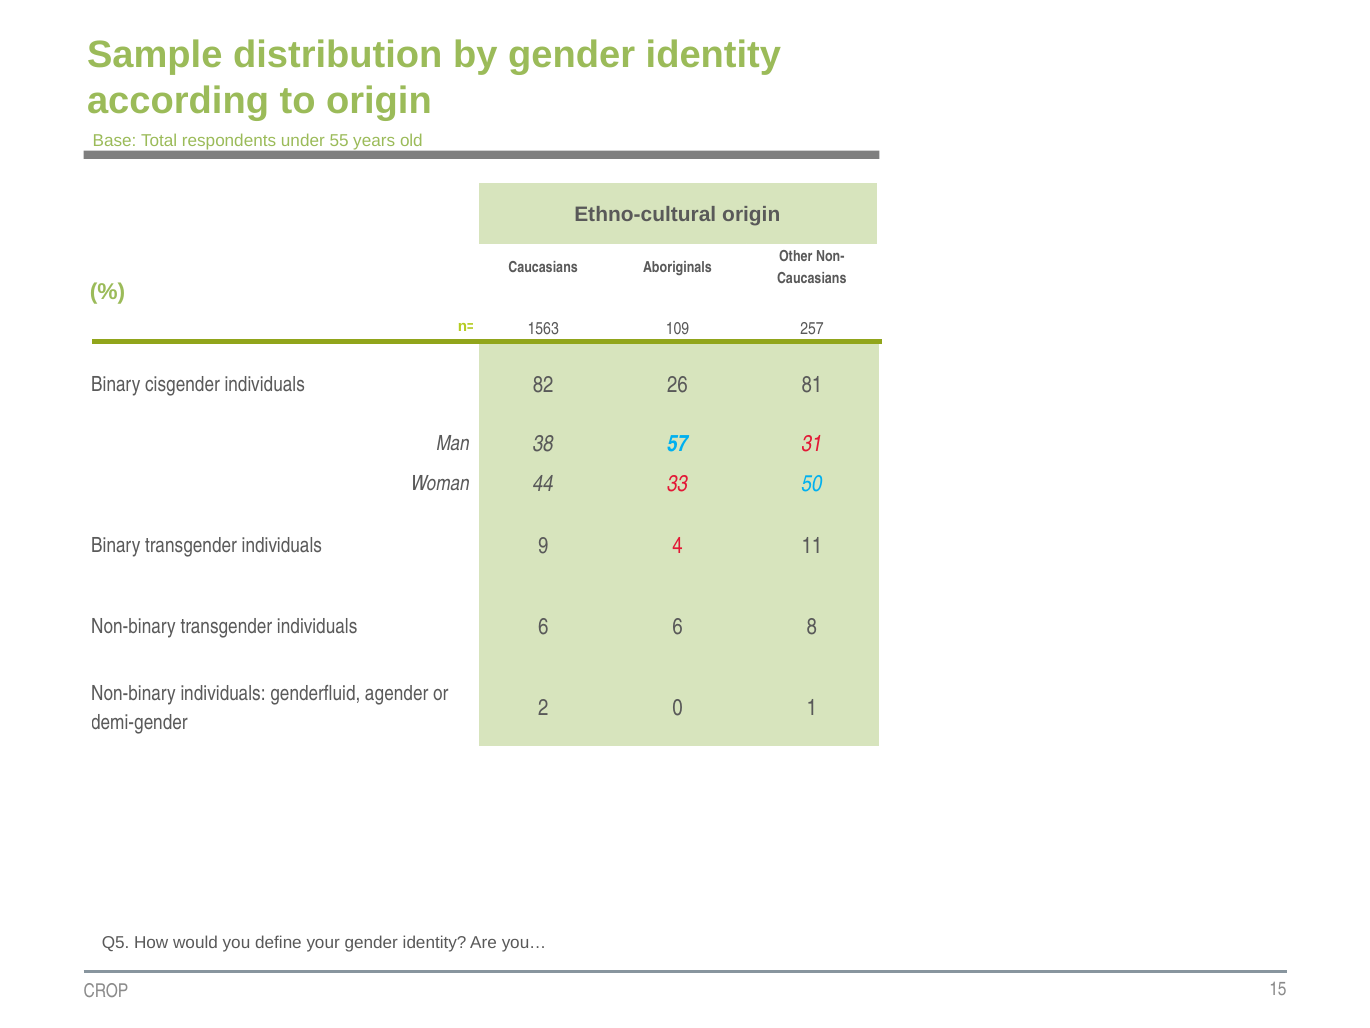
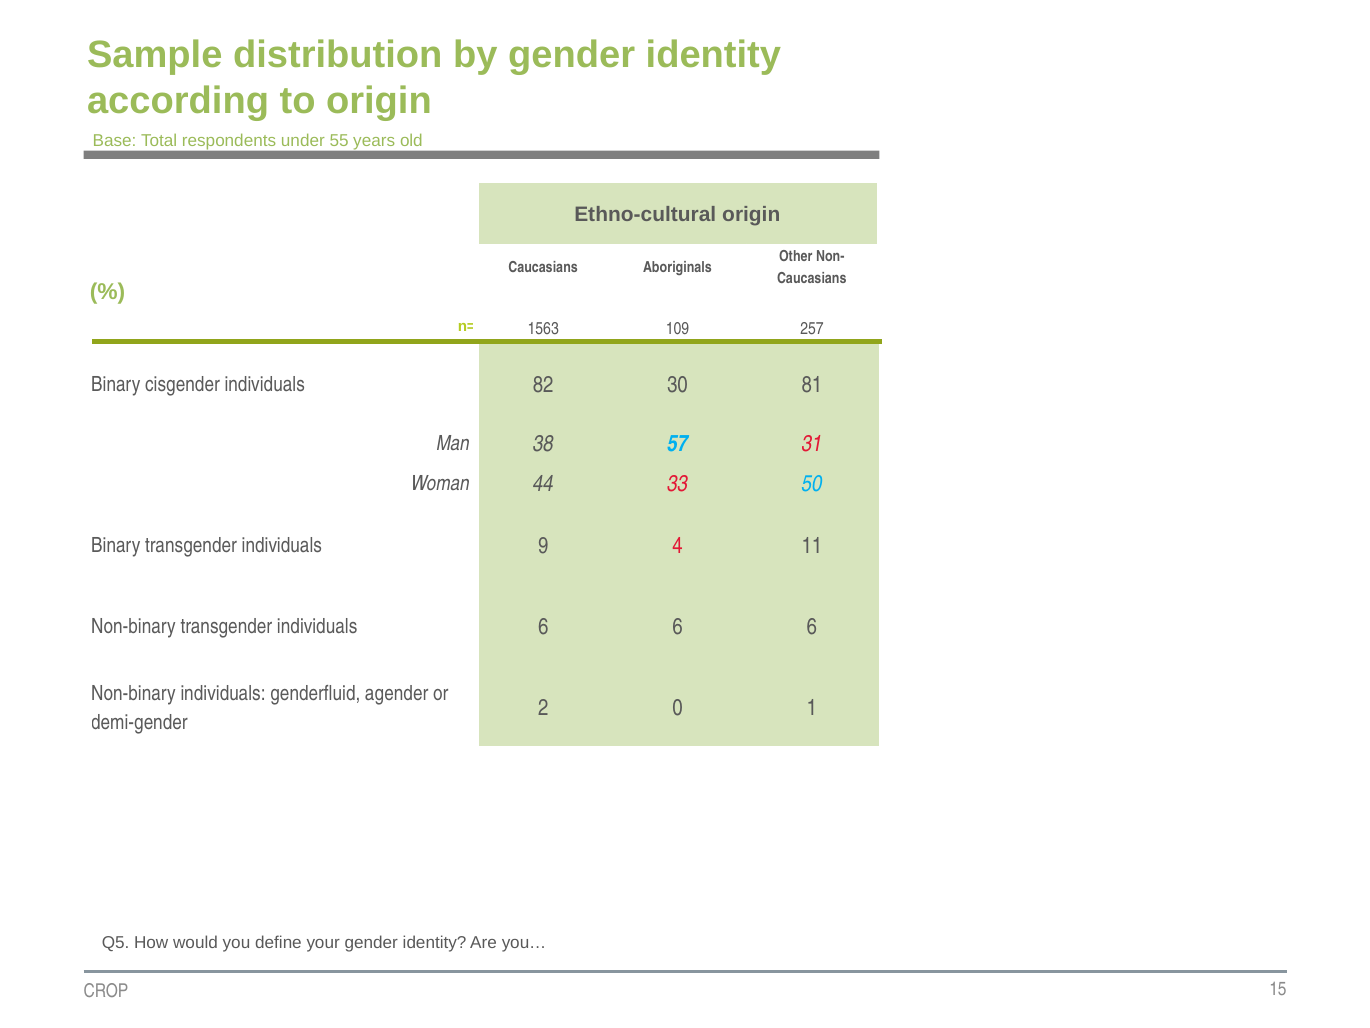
26: 26 -> 30 (678, 384)
6 6 8: 8 -> 6 (812, 627)
